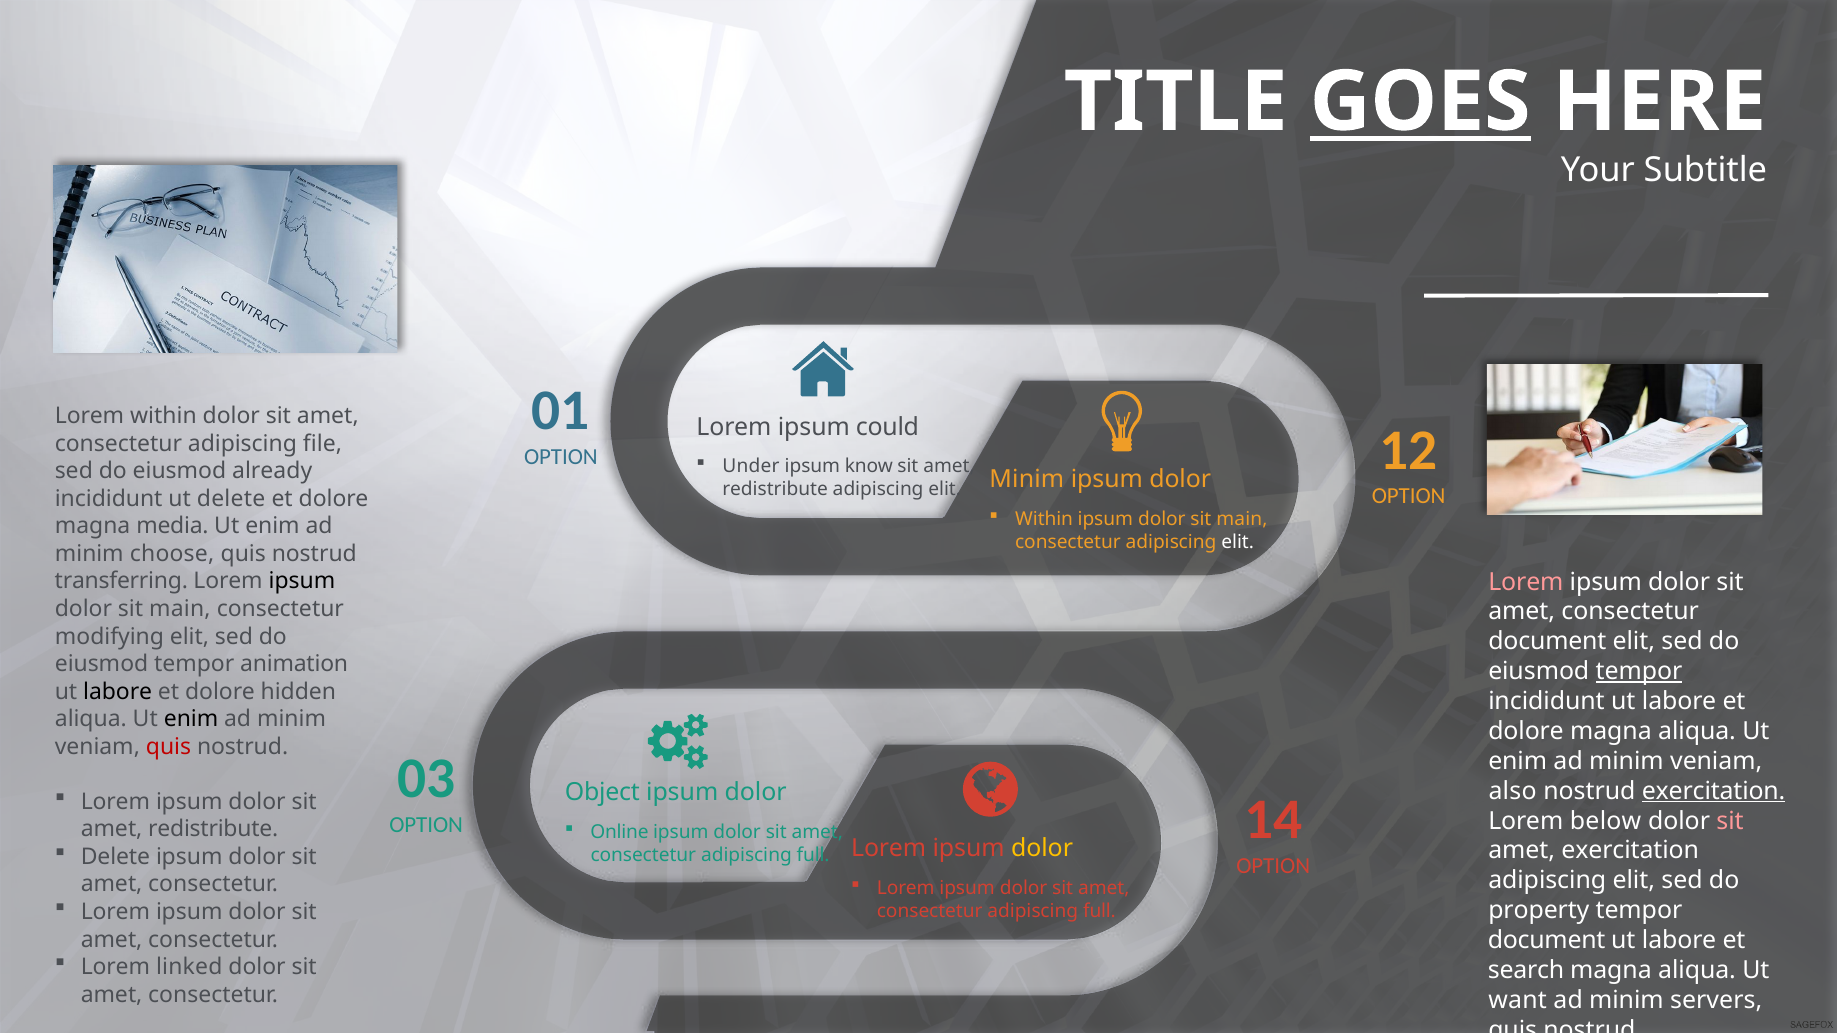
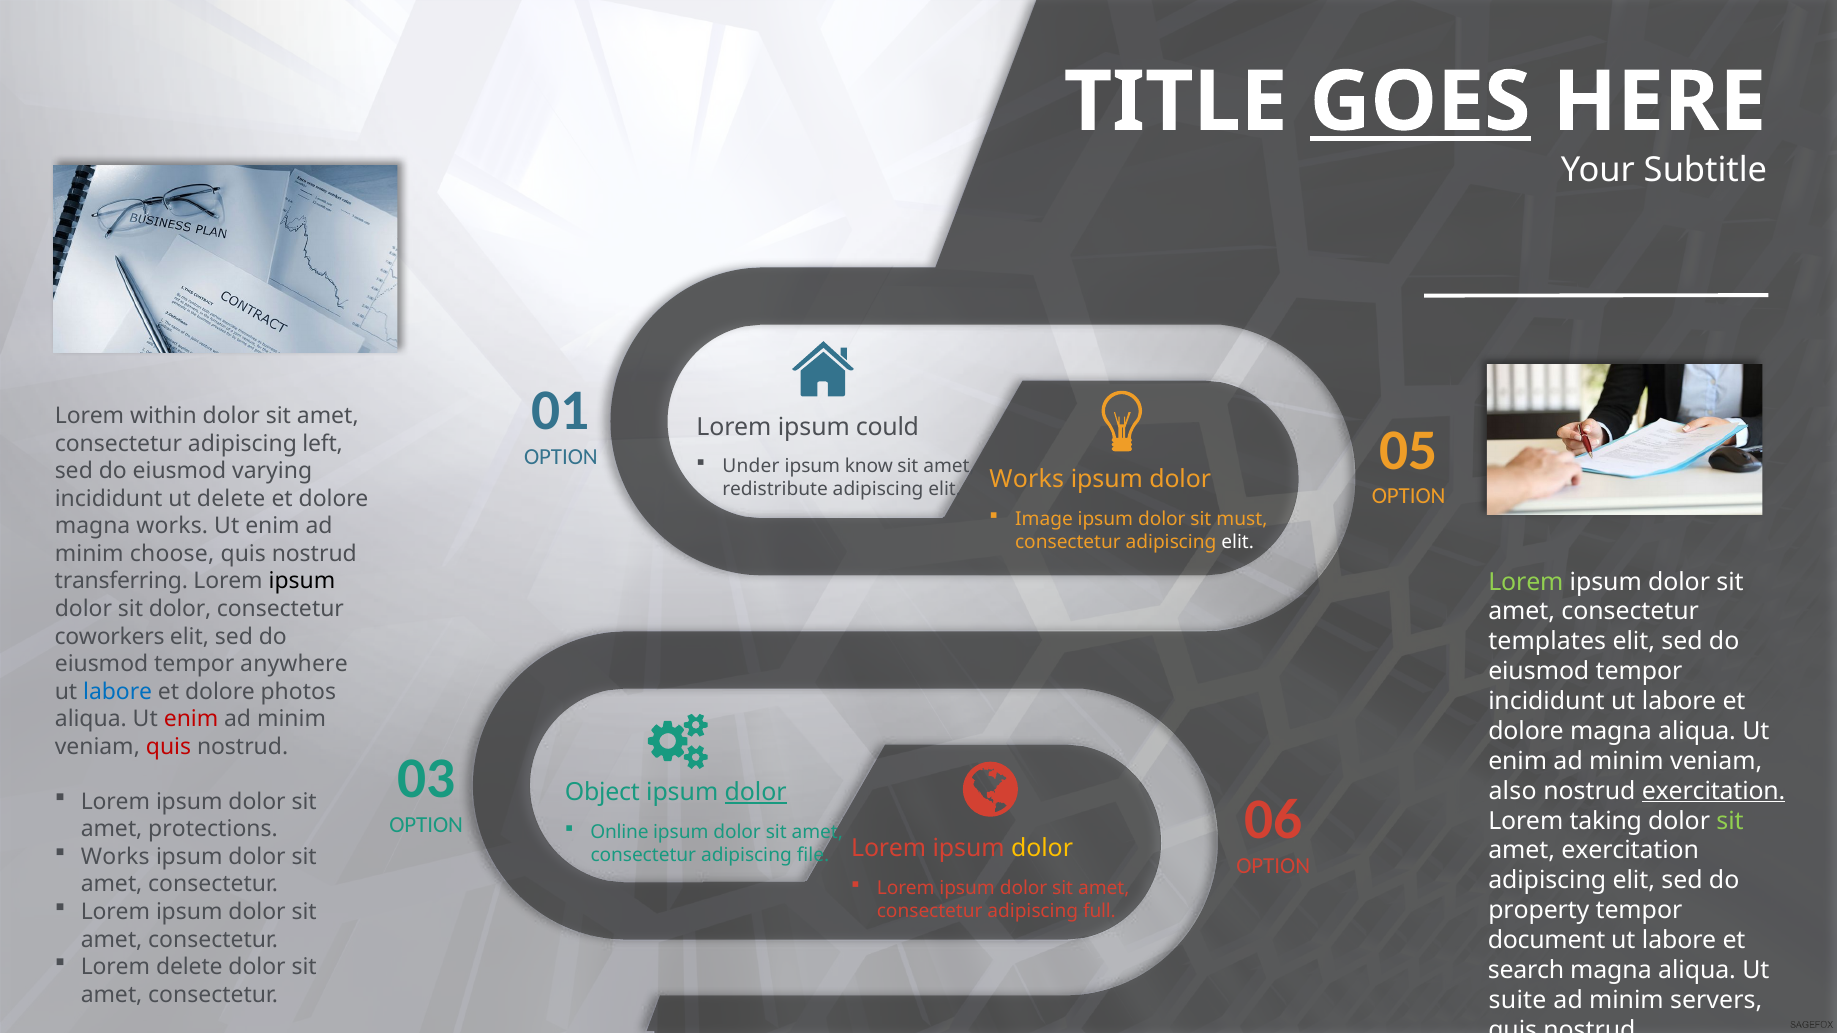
file: file -> left (323, 444)
12: 12 -> 05 (1409, 451)
already: already -> varying (272, 471)
Minim: Minim -> Works (1027, 479)
Within: Within -> Image (1044, 519)
main: main -> must (1242, 519)
magna media: media -> works (172, 526)
Lorem colour: pink -> light green (1526, 582)
main: main -> dolor (180, 609)
modifying: modifying -> coworkers (110, 637)
document: document -> templates (1547, 642)
animation: animation -> anywhere (294, 664)
tempor underline: present -> none (1639, 672)
labore colour: black -> blue (118, 692)
hidden: hidden -> photos (298, 692)
enim colour: black -> red (191, 719)
dolor underline: none -> present (756, 793)
below: below -> taking (1606, 821)
sit colour: pink -> light green (1730, 821)
14: 14 -> 06 (1273, 820)
redistribute: redistribute -> protections (213, 830)
Delete: Delete -> Works (115, 857)
full: full -> file (813, 856)
Lorem linked: linked -> delete (189, 967)
want: want -> suite (1518, 1000)
